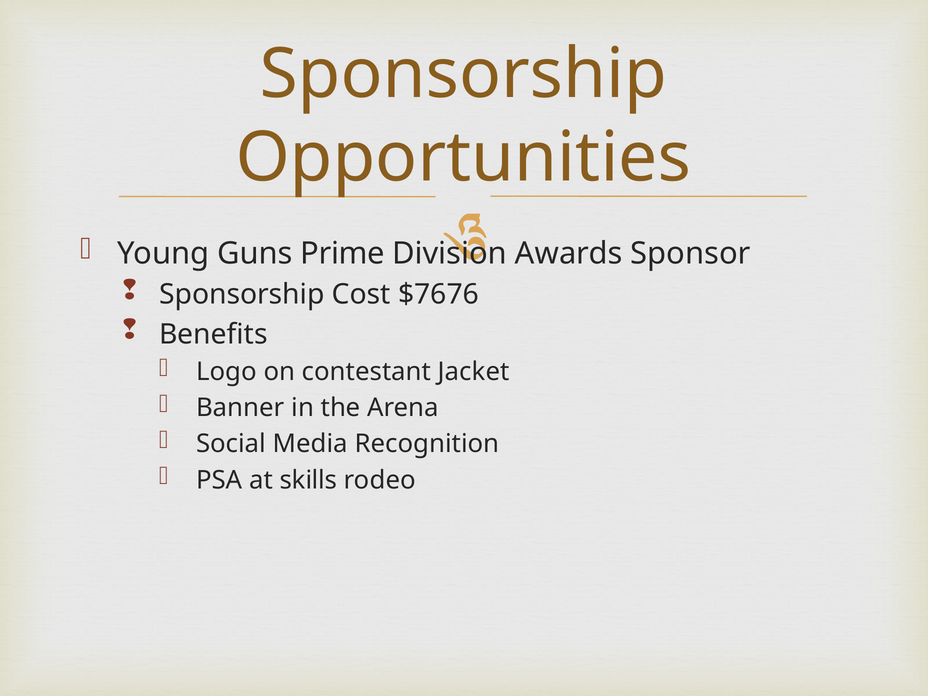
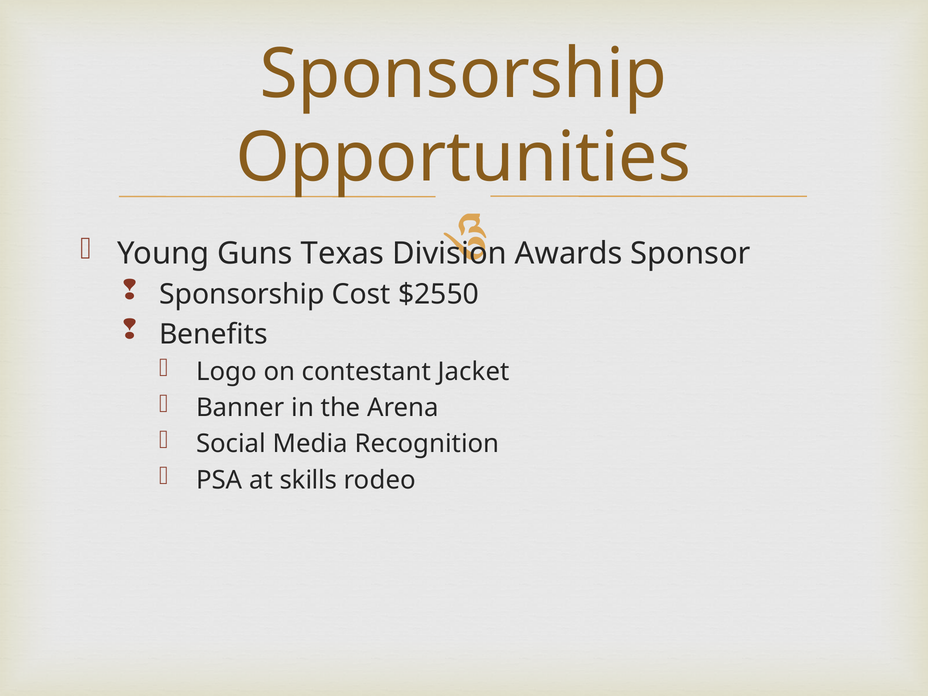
Prime: Prime -> Texas (342, 254)
$7676: $7676 -> $2550 (439, 295)
